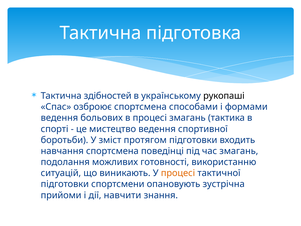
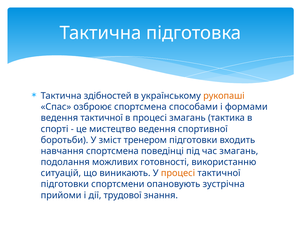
рукопаші colour: black -> orange (224, 96)
ведення больових: больових -> тактичної (102, 118)
протягом: протягом -> тренером (145, 140)
навчити: навчити -> трудової (123, 195)
